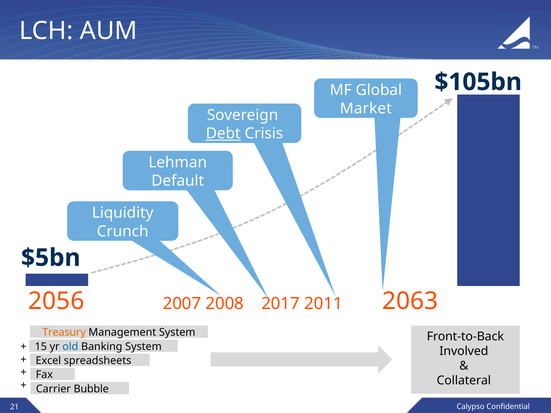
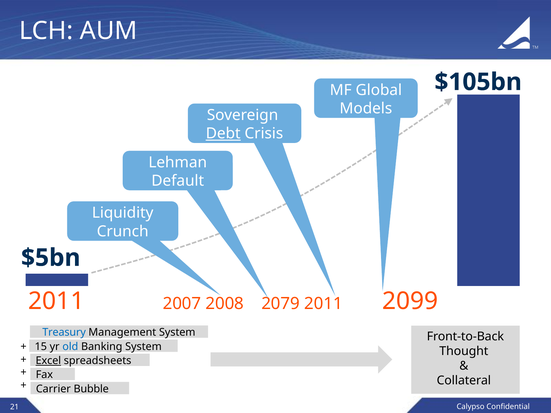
Market: Market -> Models (366, 108)
2056: 2056 -> 2011 (56, 301)
2017: 2017 -> 2079 (281, 304)
2063: 2063 -> 2099 (410, 301)
Treasury colour: orange -> blue (64, 333)
Involved: Involved -> Thought (464, 351)
Excel underline: none -> present (48, 361)
